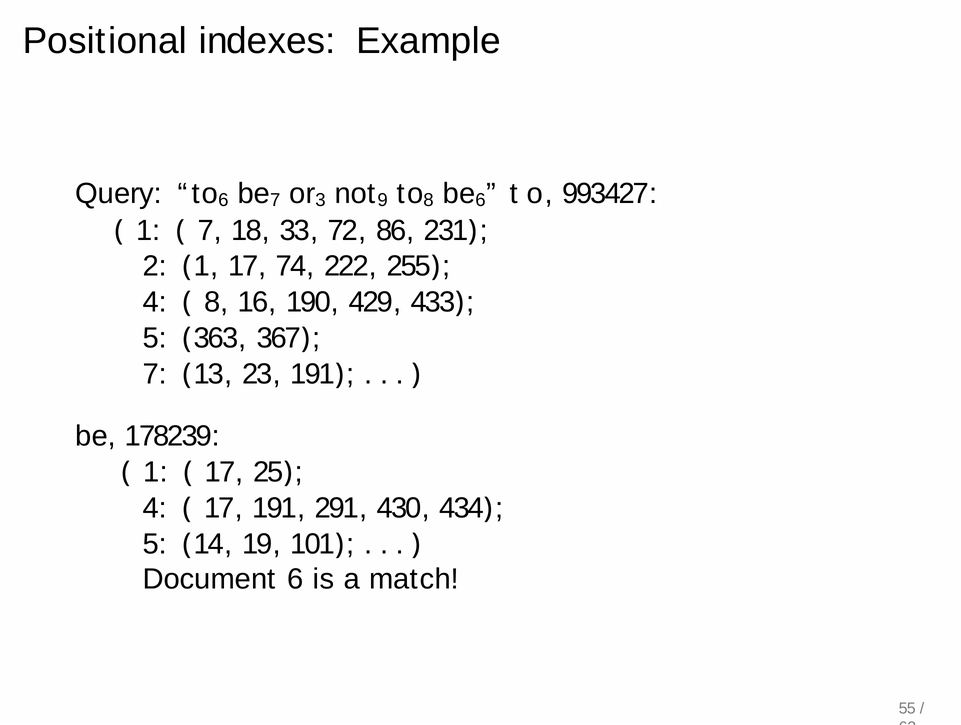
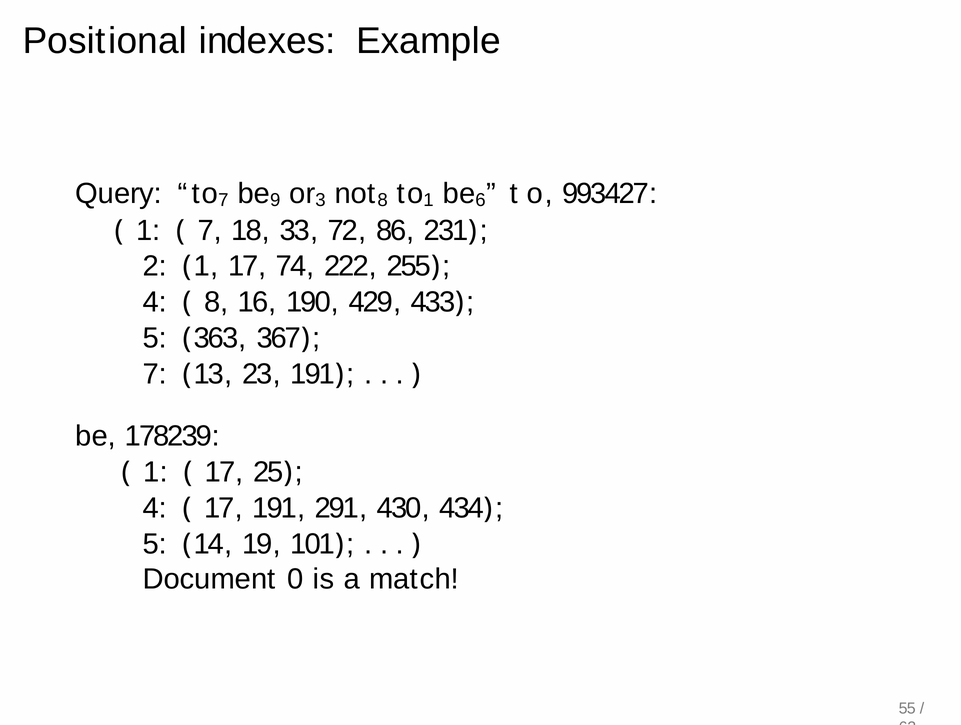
to 6: 6 -> 7 (223, 200)
be 7: 7 -> 9 (275, 200)
9: 9 -> 8 (383, 200)
to 8: 8 -> 1 (429, 200)
Document 6: 6 -> 0 (295, 579)
